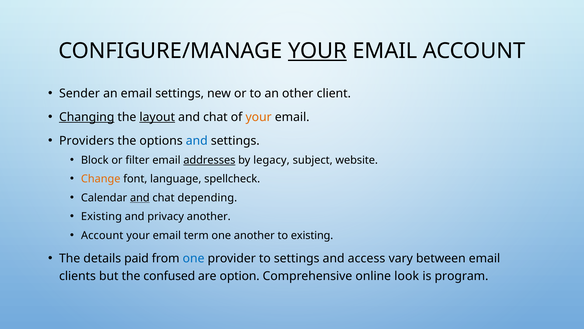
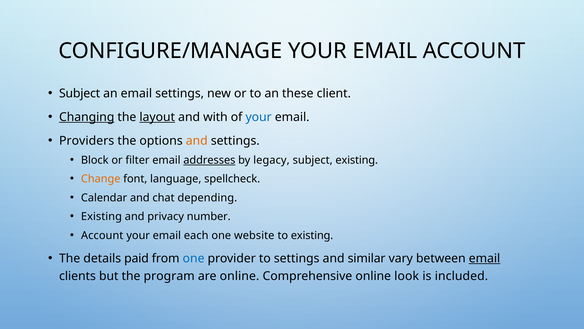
YOUR underline: present -> none (317, 51)
Sender: Sender -> Subject (80, 93)
other: other -> these (298, 93)
chat: chat -> with (215, 117)
your colour: orange -> blue (259, 117)
and colour: blue -> orange (197, 140)
subject website: website -> existing (357, 160)
and underline: present -> none (140, 197)
privacy another: another -> number (209, 216)
term: term -> each (196, 235)
one another: another -> website (254, 235)
access: access -> similar (367, 258)
email underline: none -> present (485, 258)
confused: confused -> program (169, 276)
are option: option -> online (240, 276)
program: program -> included (461, 276)
